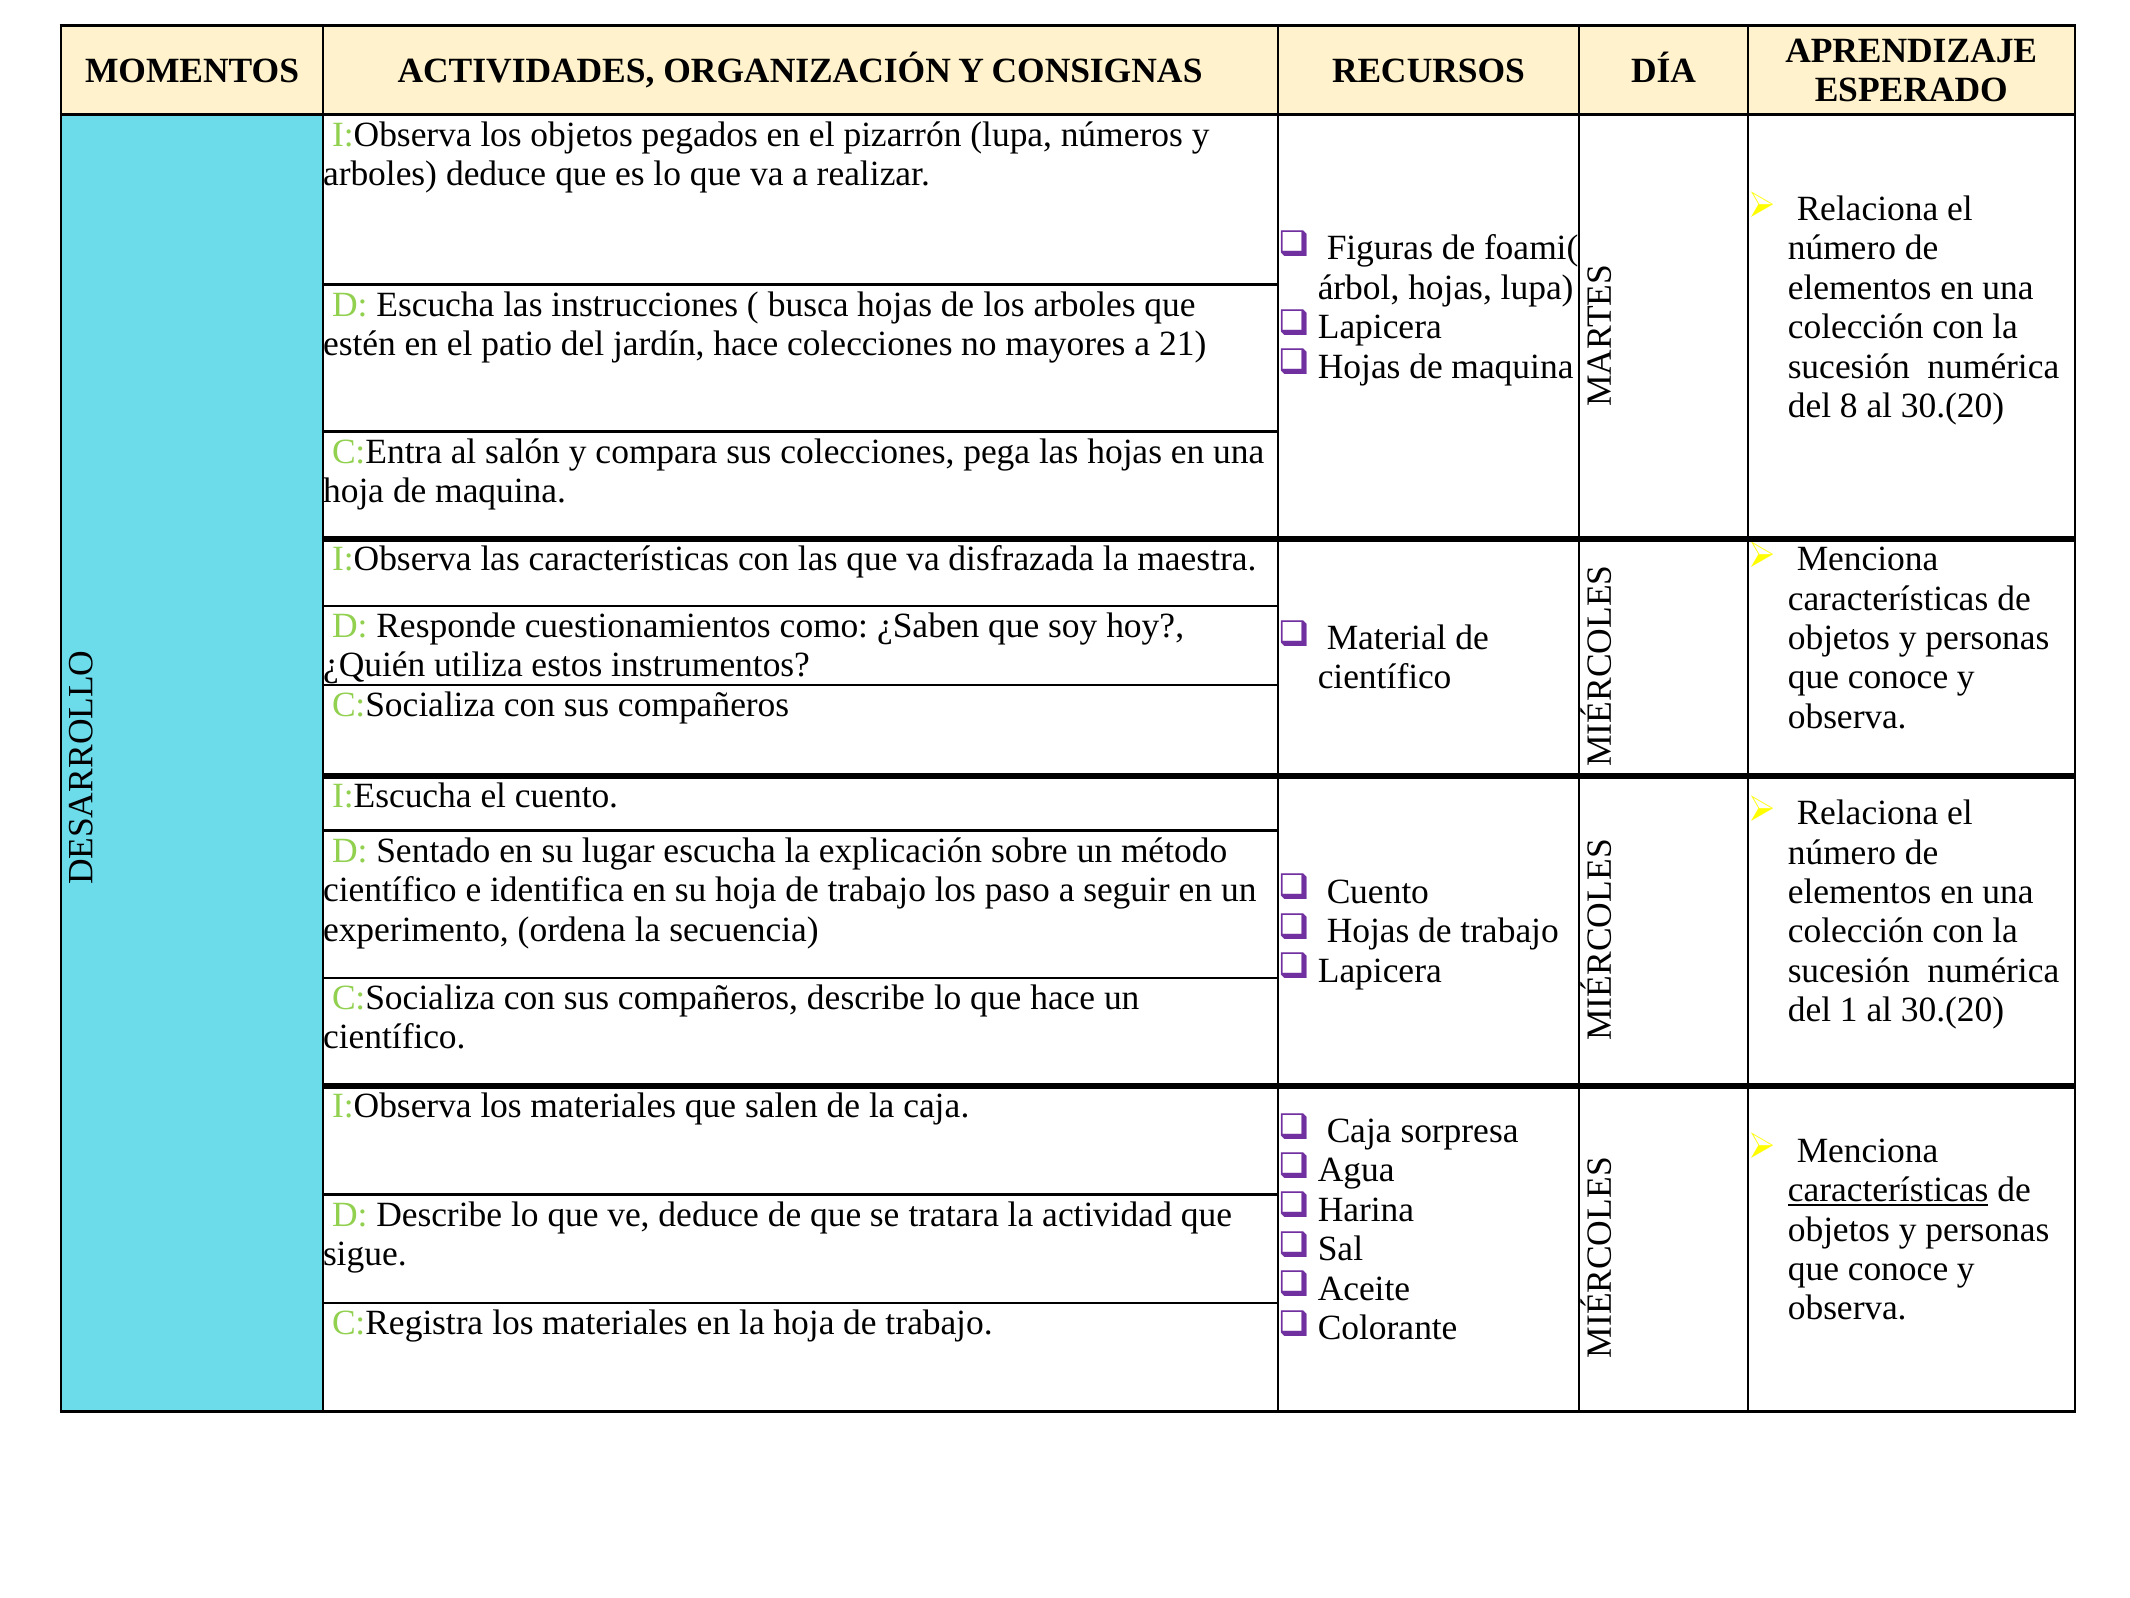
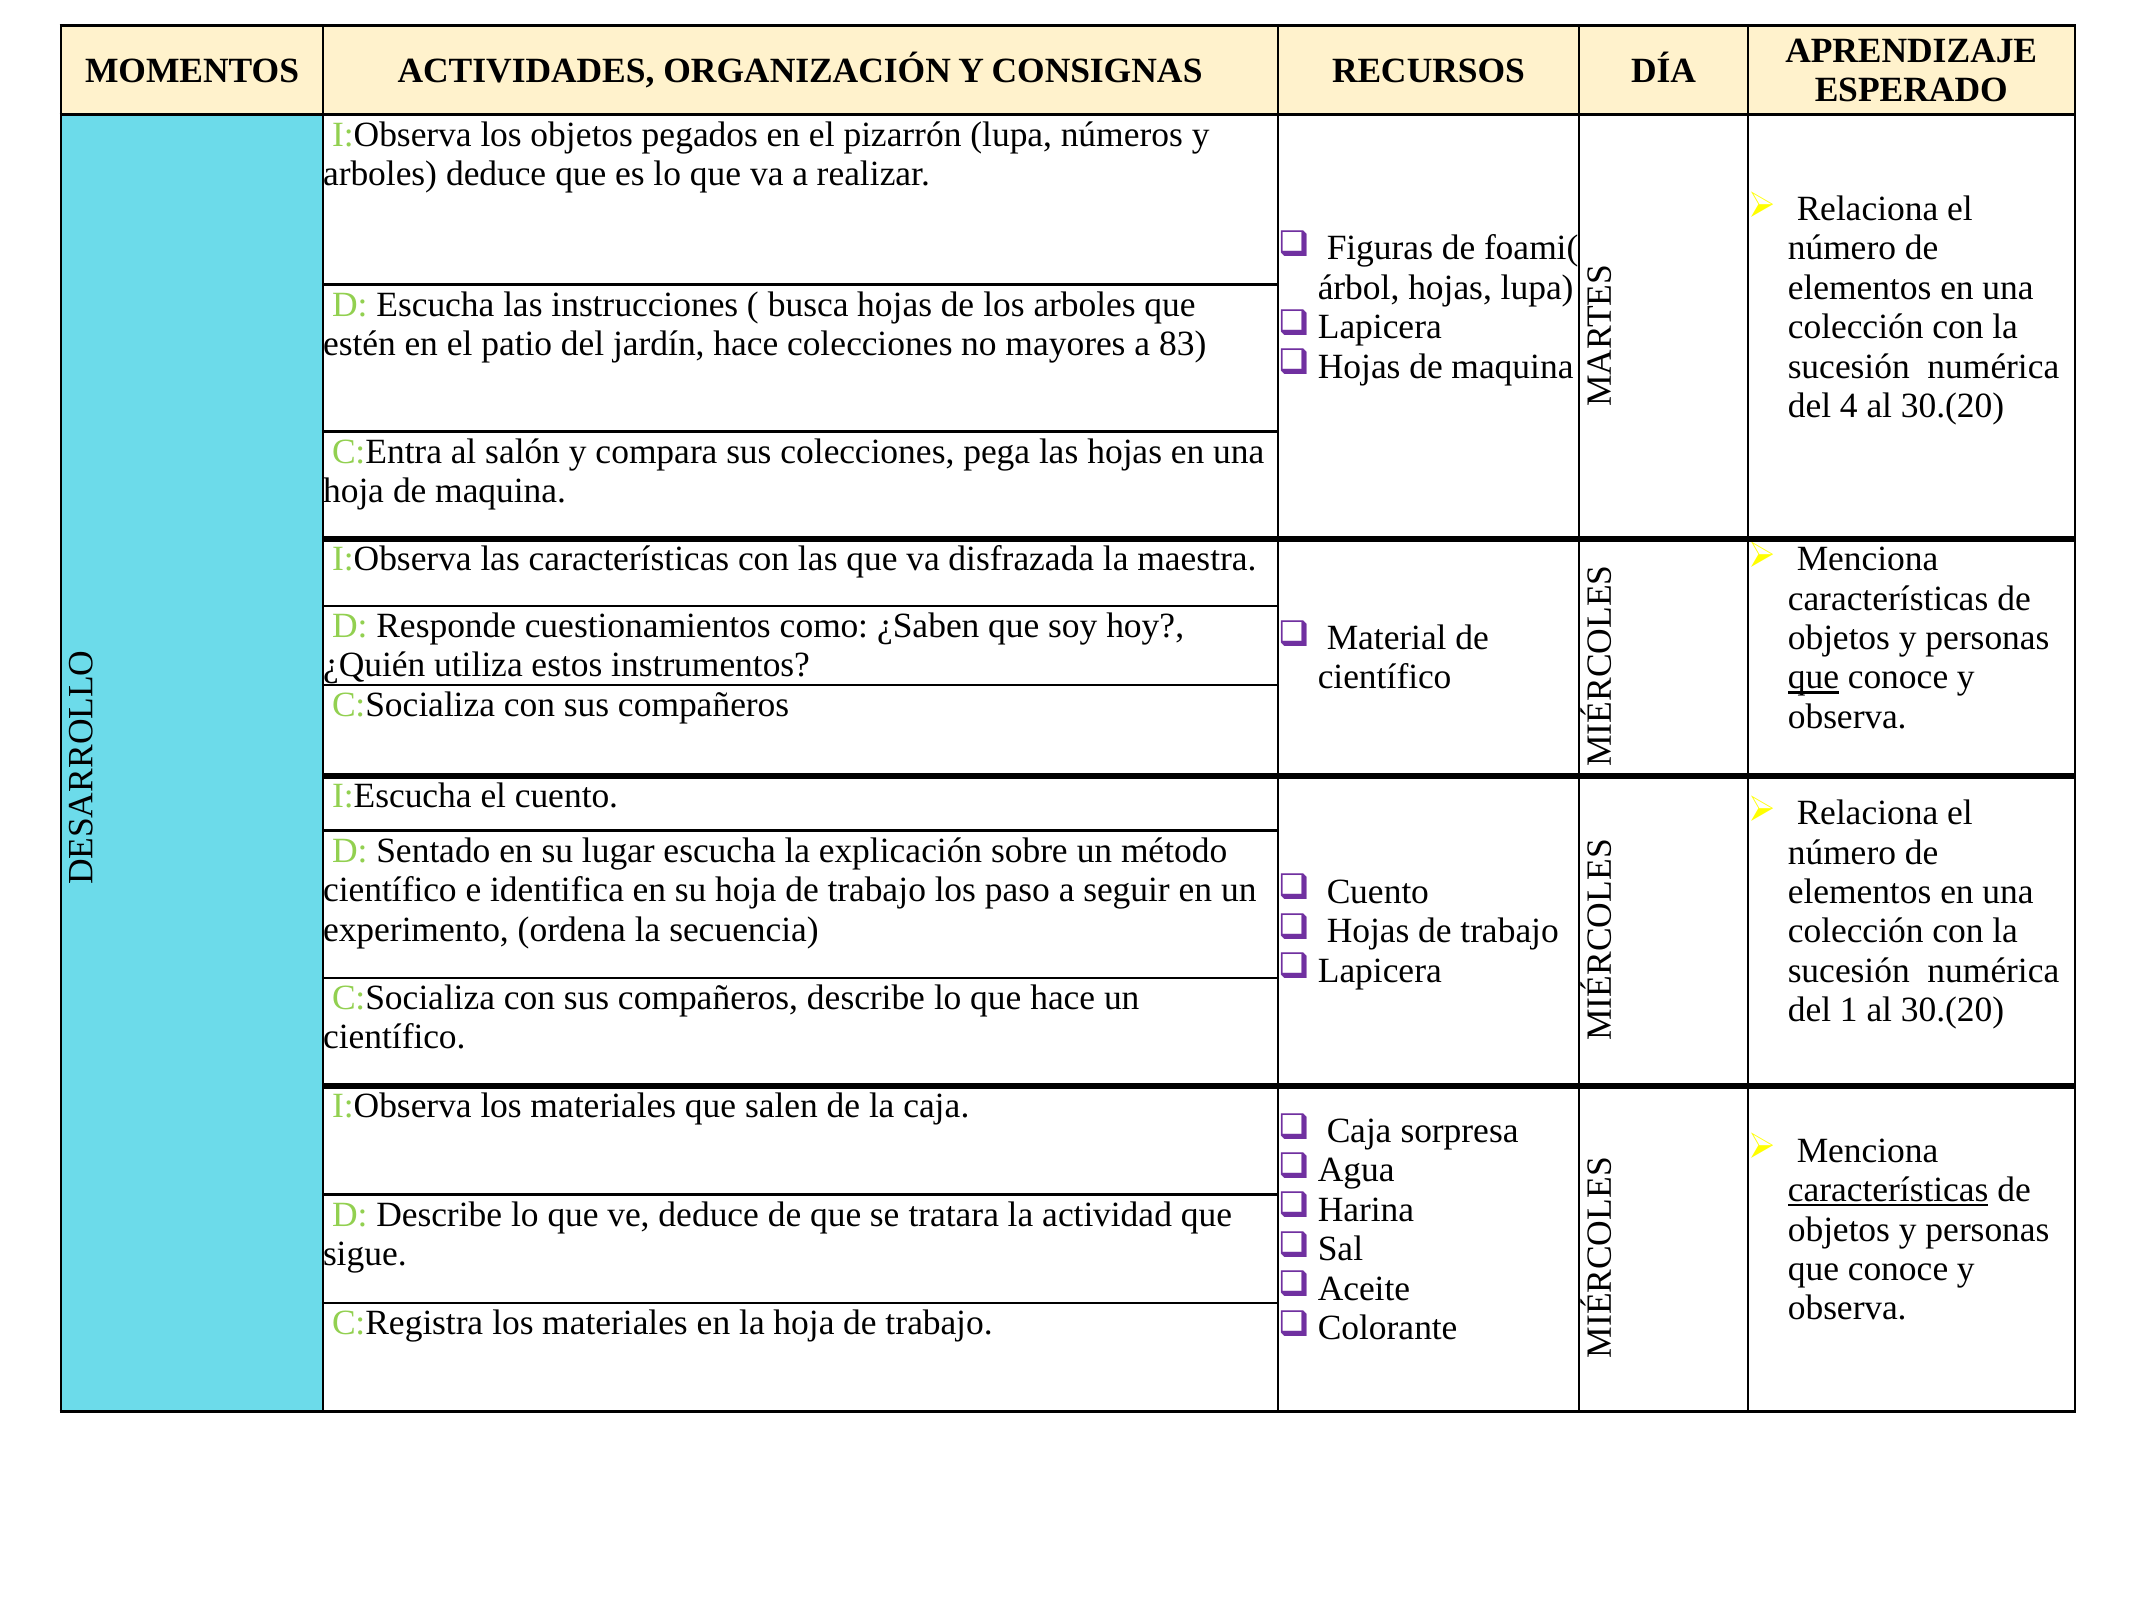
21: 21 -> 83 (1183, 344)
8: 8 -> 4 (1849, 406)
que underline: none -> present (1814, 677)
